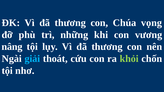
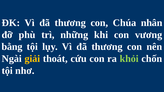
vọng: vọng -> nhân (152, 23)
nâng: nâng -> bằng (12, 47)
giải colour: light blue -> yellow (32, 59)
